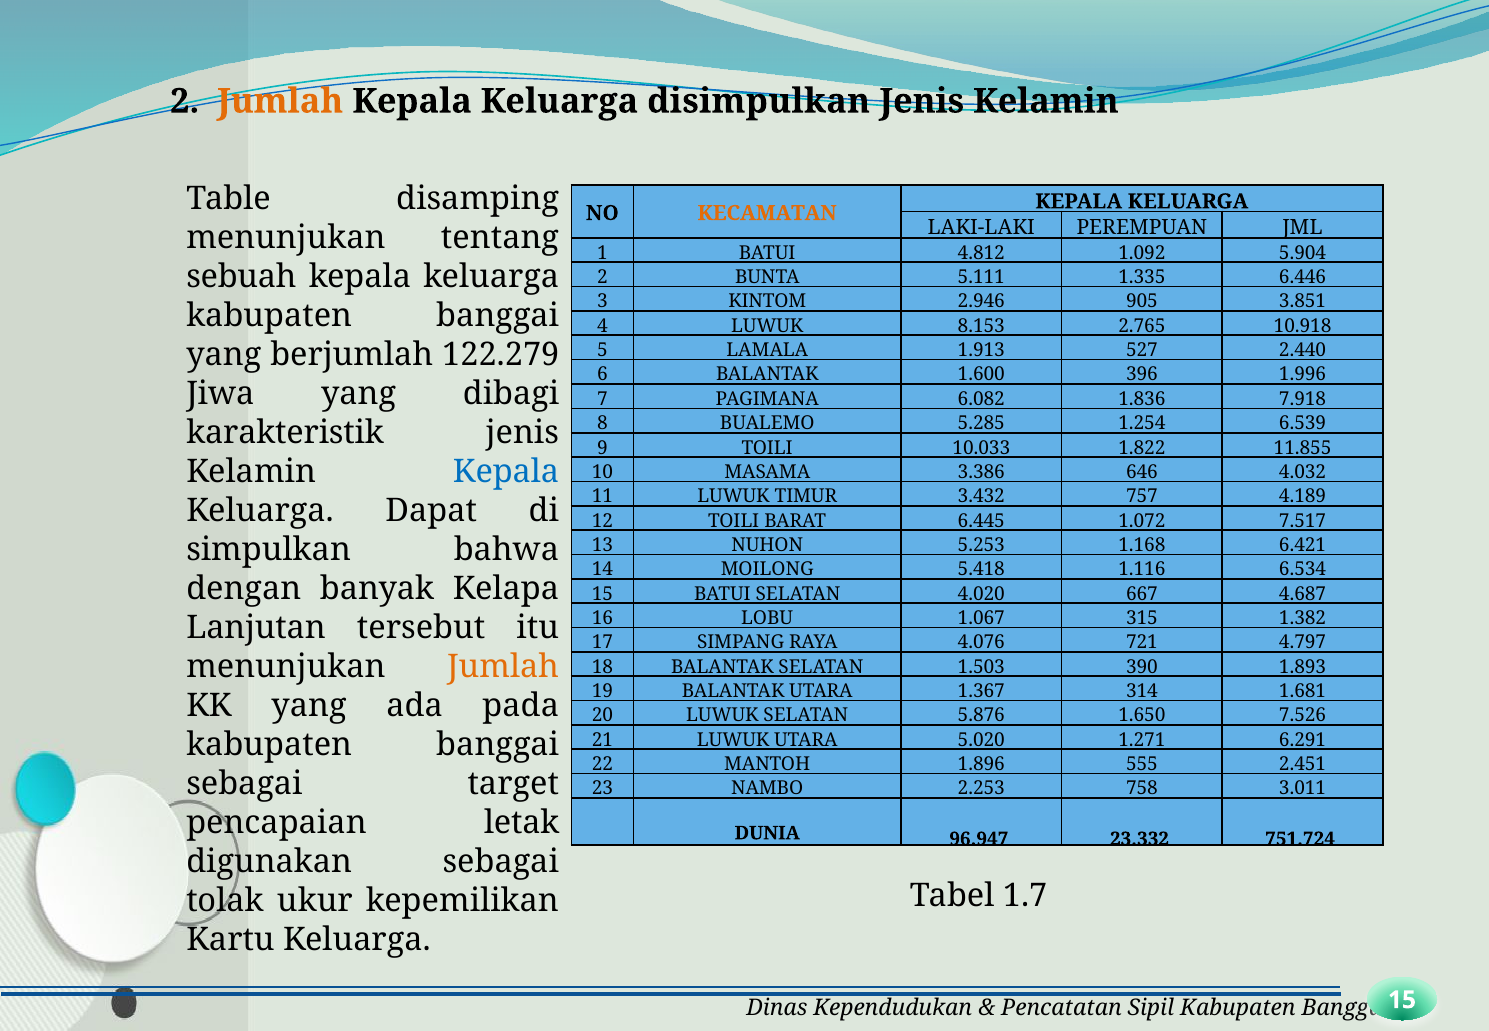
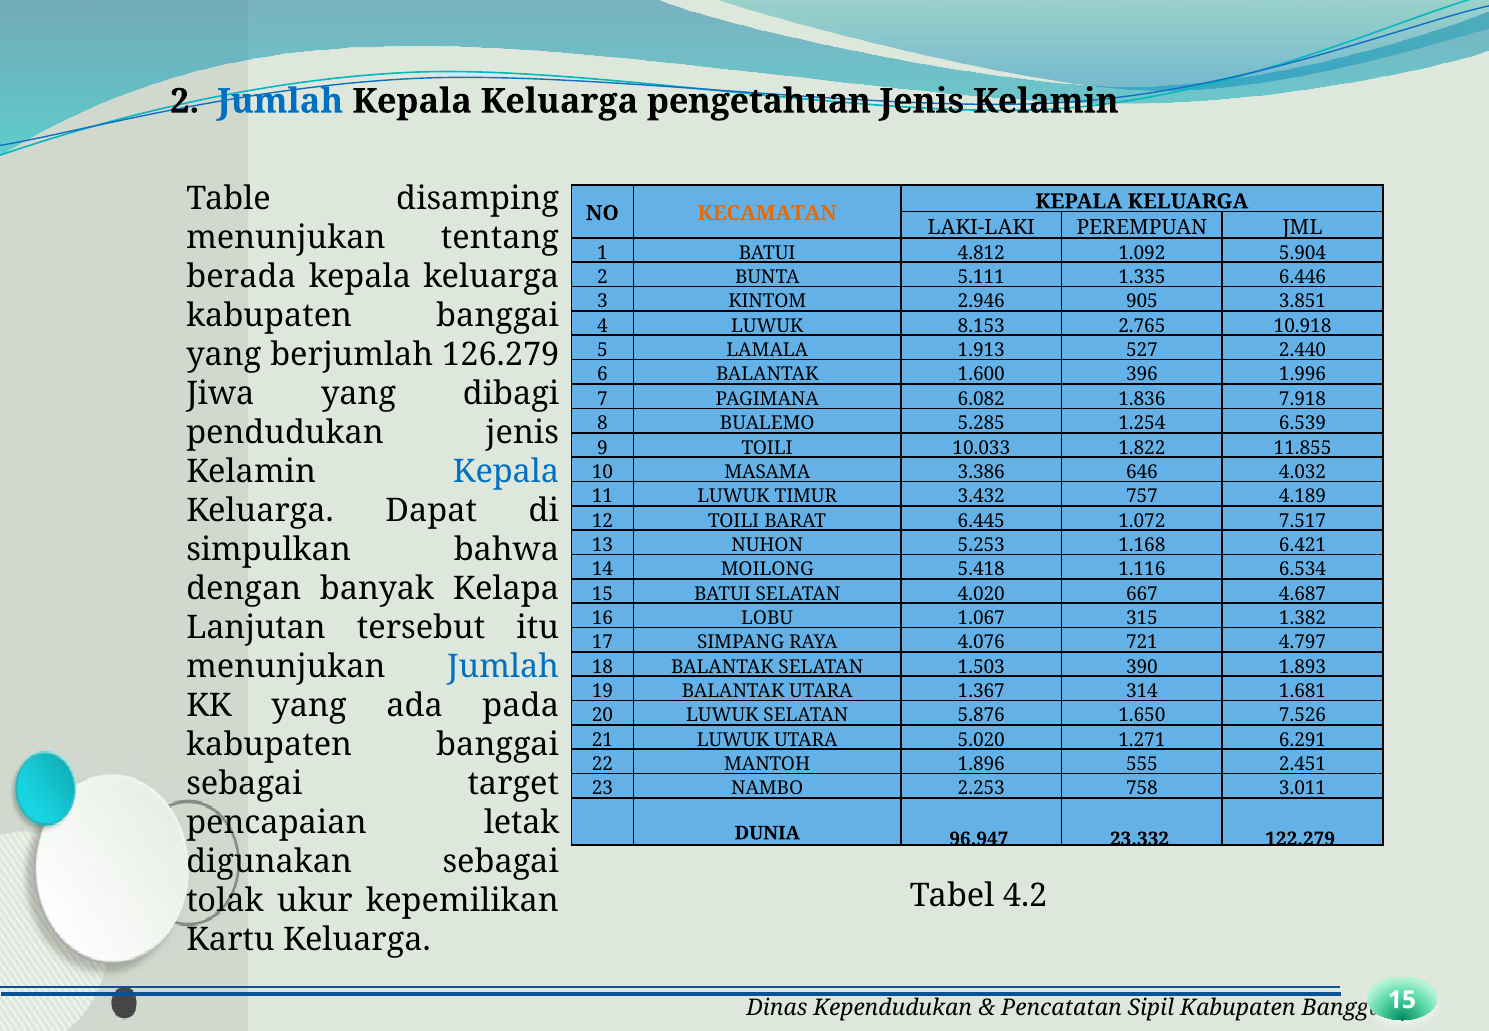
Jumlah colour: orange -> blue (280, 101)
disimpulkan: disimpulkan -> pengetahuan (759, 101)
sebuah: sebuah -> berada (241, 277)
122.279: 122.279 -> 126.279 (501, 355)
karakteristik: karakteristik -> pendudukan (285, 433)
Jumlah colour: orange -> blue (503, 667)
751.724: 751.724 -> 122.279 (1300, 839)
1.7: 1.7 -> 4.2 (1025, 896)
